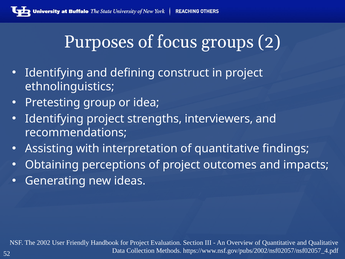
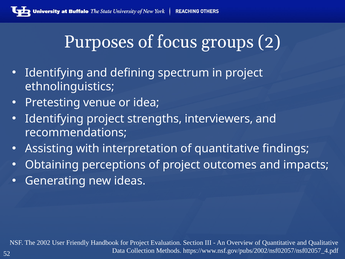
construct: construct -> spectrum (184, 73)
group: group -> venue (99, 103)
